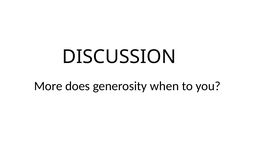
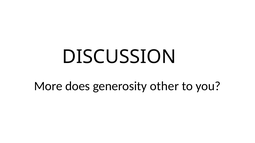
when: when -> other (164, 86)
